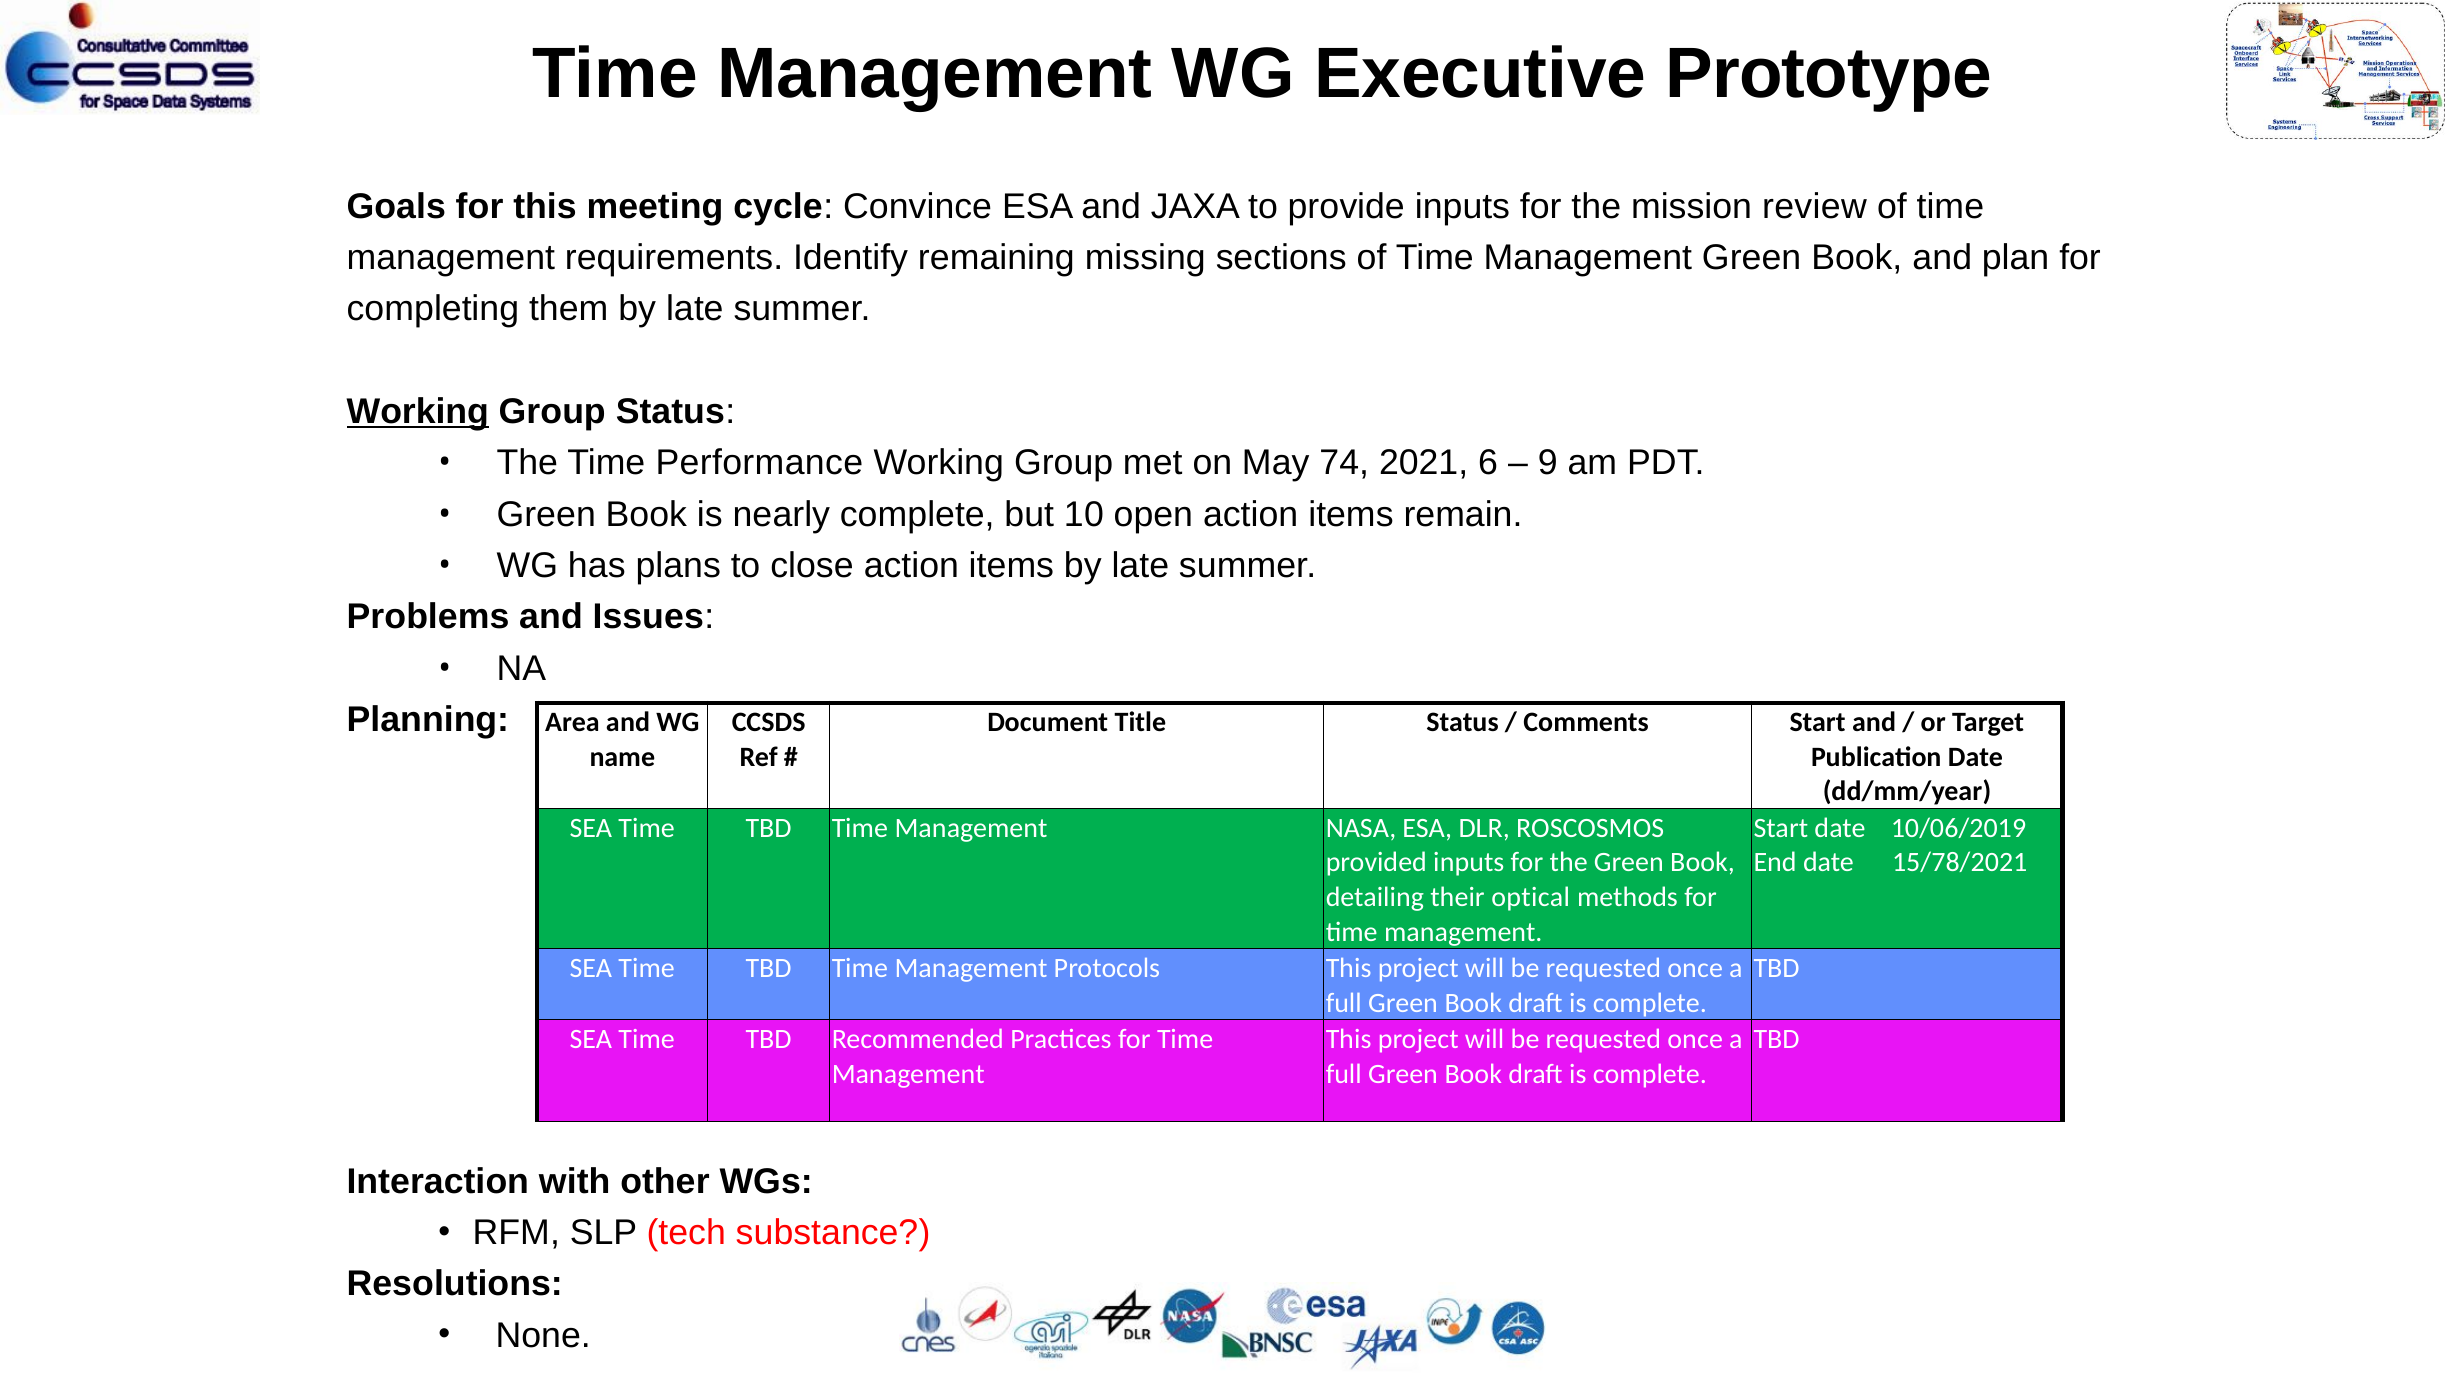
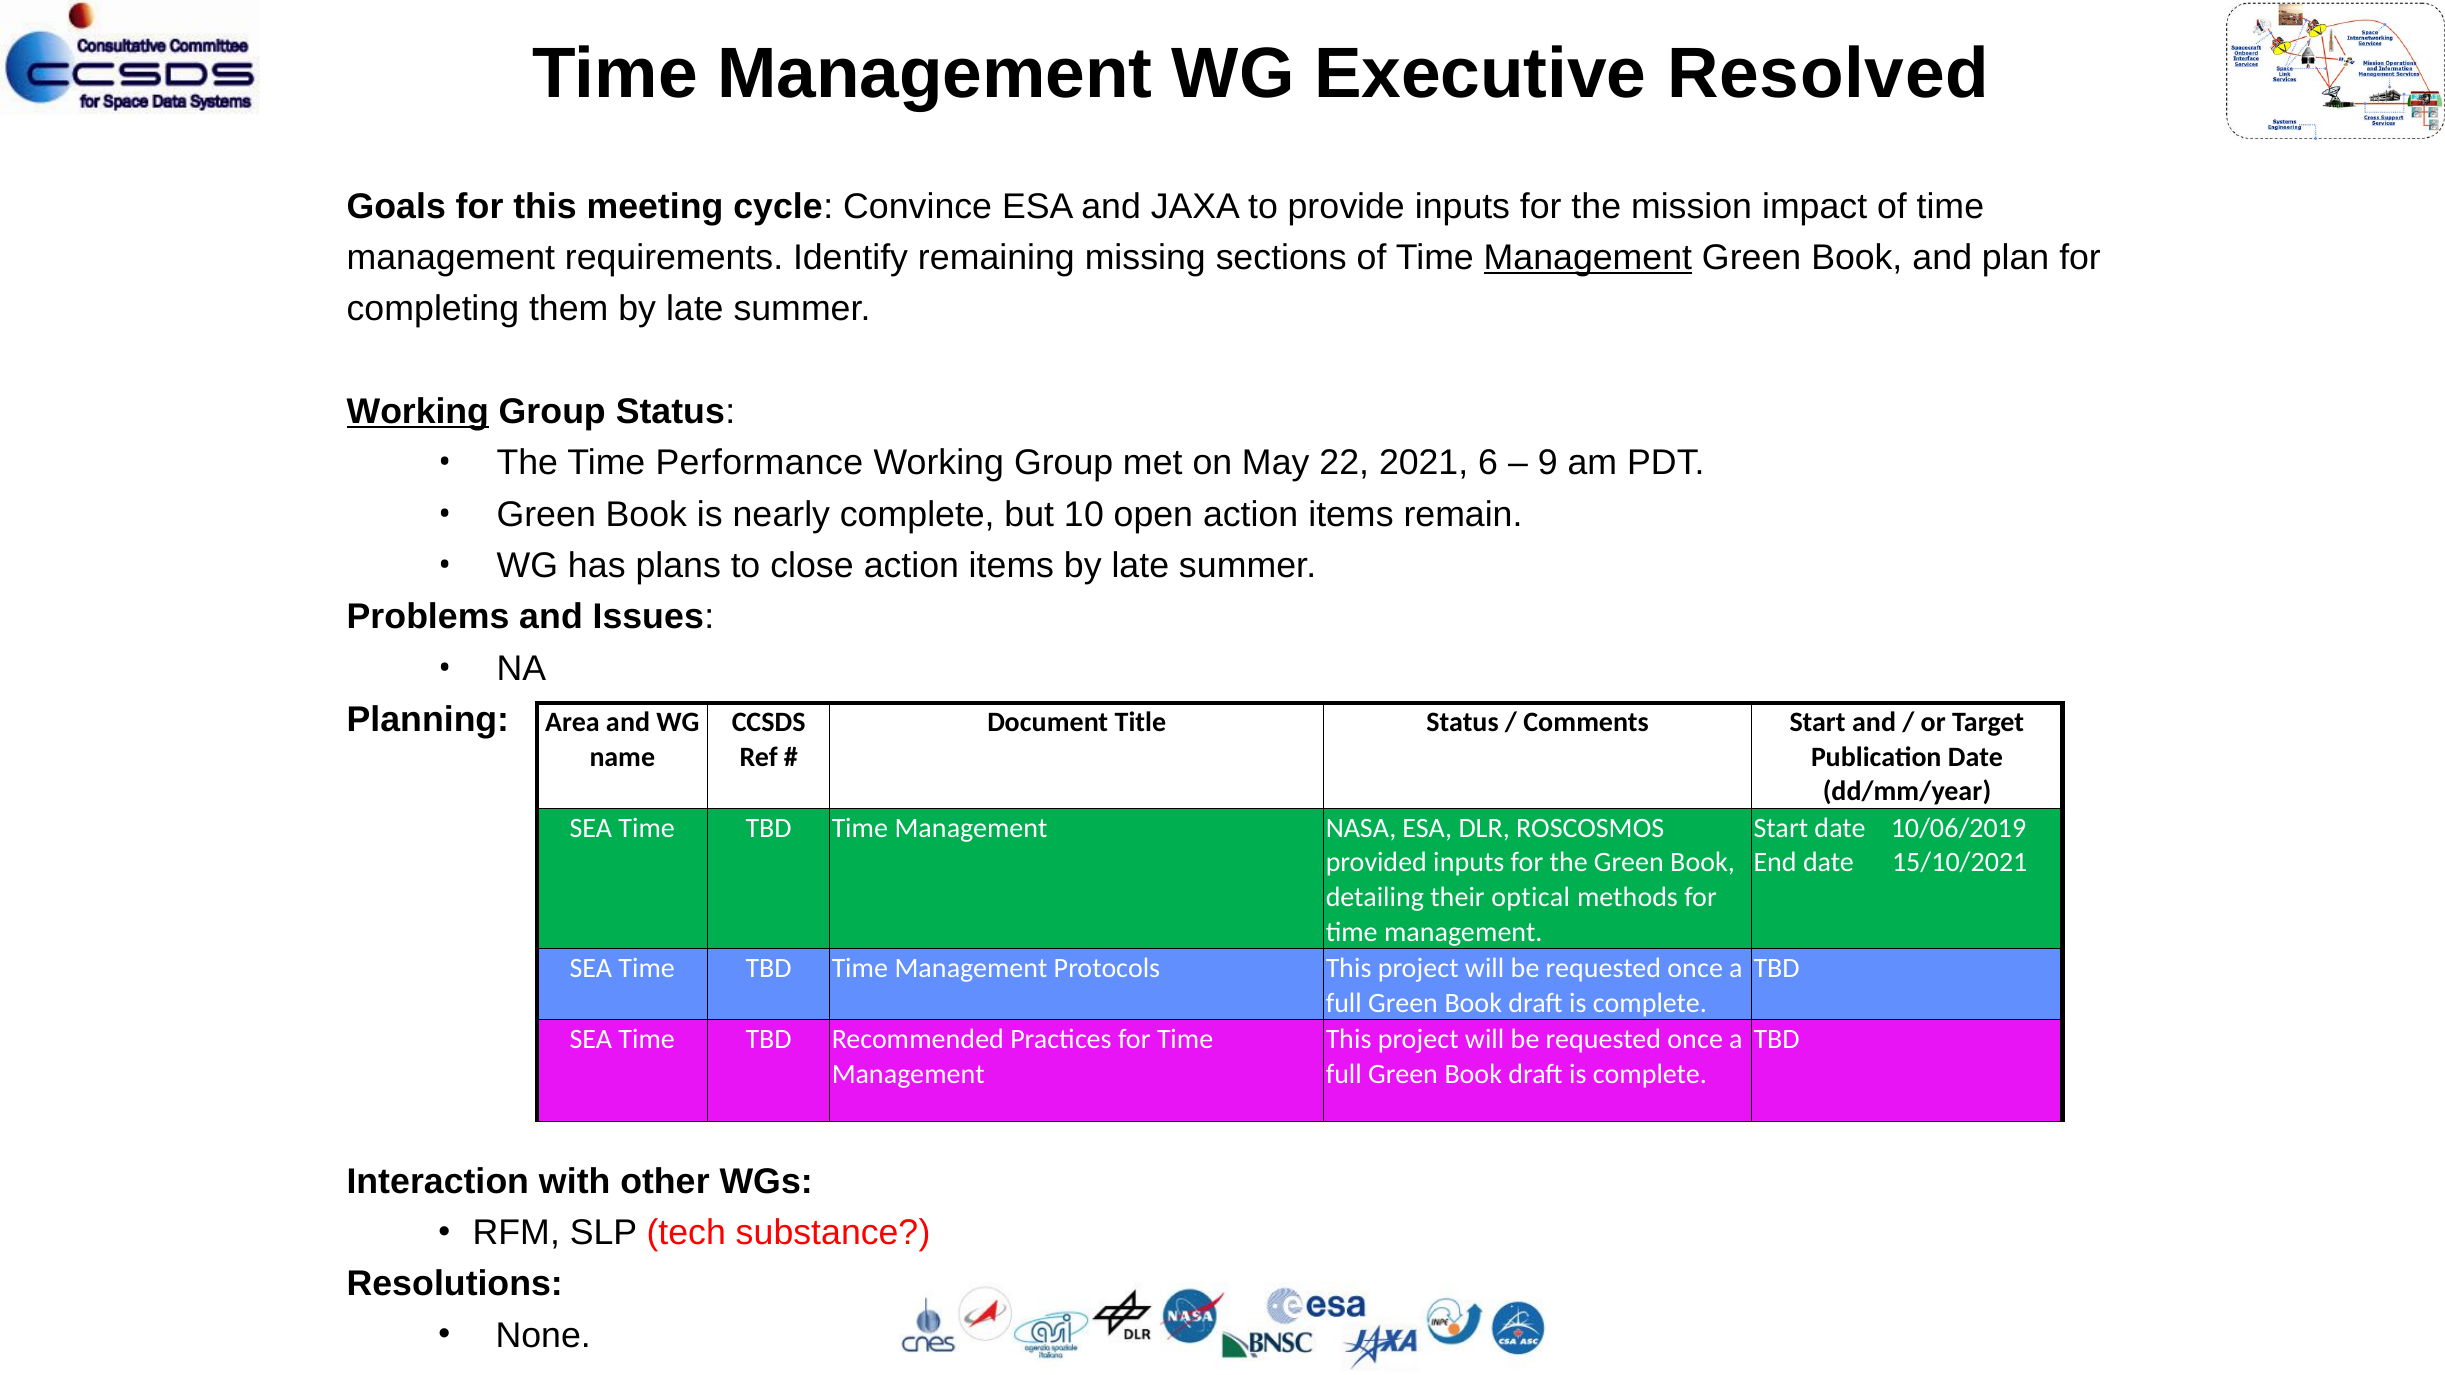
Prototype: Prototype -> Resolved (1828, 73)
review: review -> impact (1815, 207)
Management underline: none -> present (1588, 258)
74: 74 -> 22 (1344, 463)
15/78/2021: 15/78/2021 -> 15/10/2021 (1960, 863)
